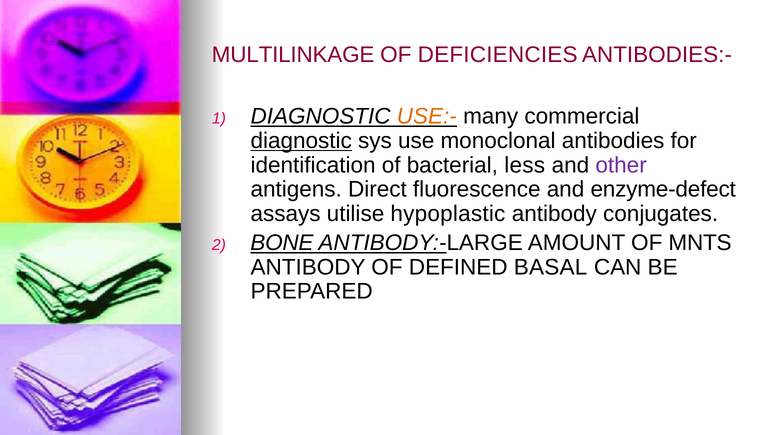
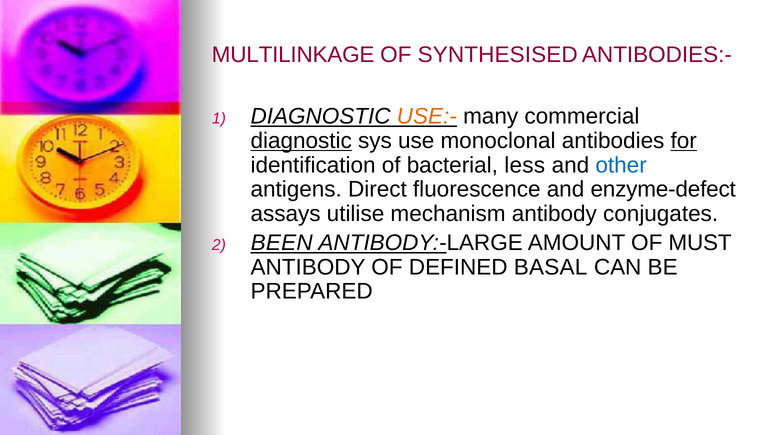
DEFICIENCIES: DEFICIENCIES -> SYNTHESISED (498, 55)
for underline: none -> present (684, 141)
other colour: purple -> blue (621, 165)
hypoplastic: hypoplastic -> mechanism (448, 214)
BONE: BONE -> BEEN (282, 243)
MNTS: MNTS -> MUST (700, 243)
